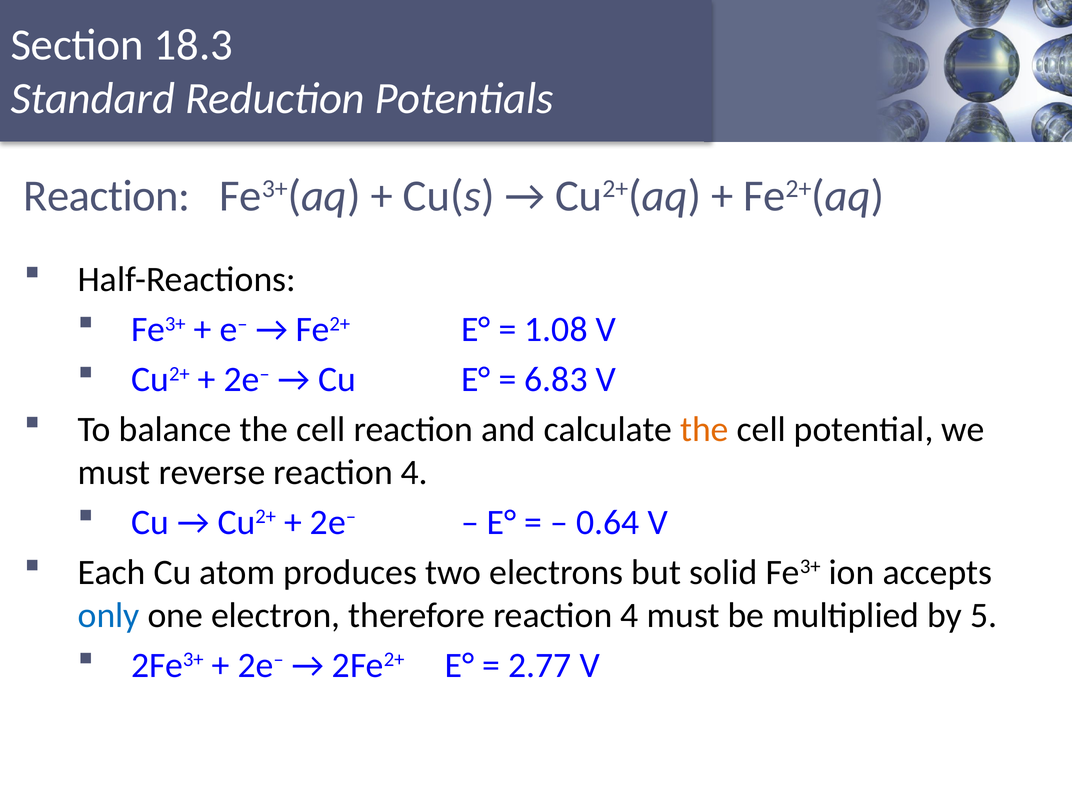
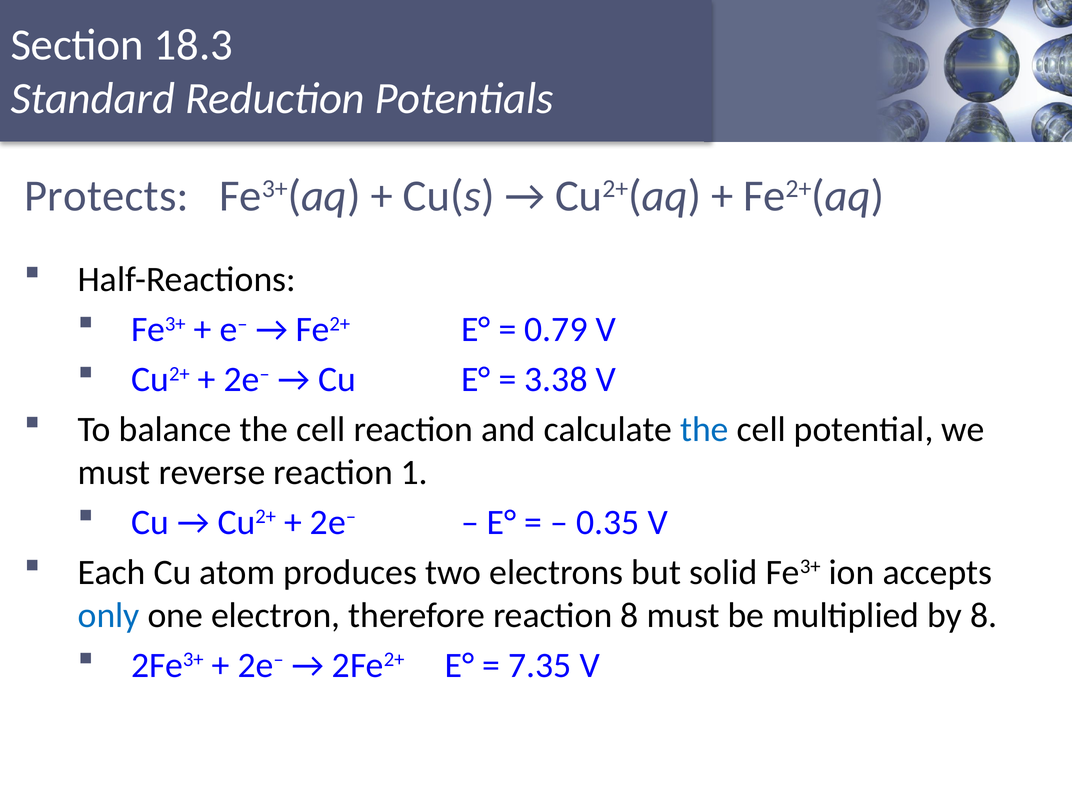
Reaction: Reaction -> Protects (106, 196)
1.08: 1.08 -> 0.79 (556, 329)
6.83: 6.83 -> 3.38 (556, 379)
the colour: orange -> blue (704, 429)
reverse reaction 4: 4 -> 1 (414, 472)
0.64: 0.64 -> 0.35 (608, 522)
therefore reaction 4: 4 -> 8 (630, 615)
by 5: 5 -> 8 (984, 615)
2.77: 2.77 -> 7.35 (540, 665)
